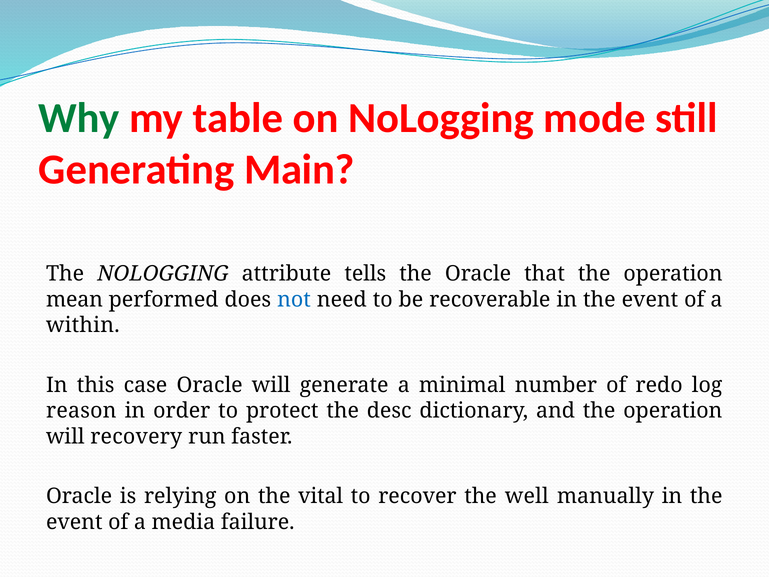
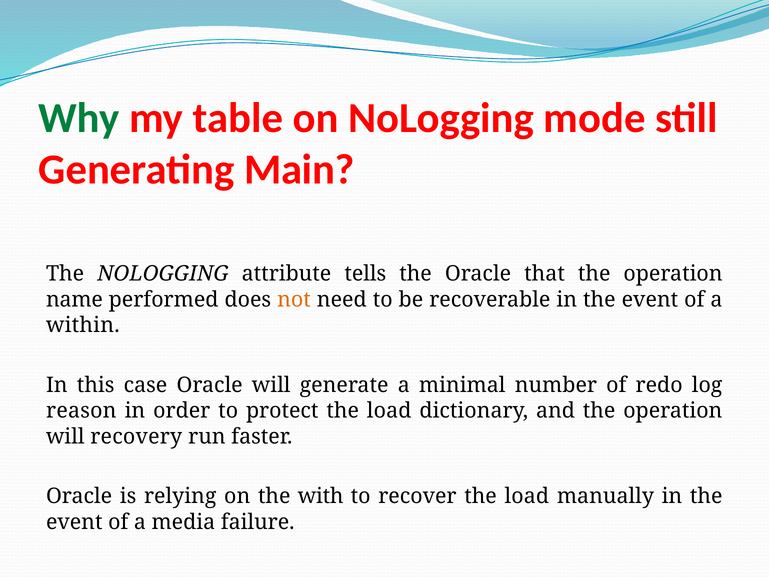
mean: mean -> name (74, 299)
not colour: blue -> orange (294, 299)
protect the desc: desc -> load (389, 411)
vital: vital -> with (321, 496)
recover the well: well -> load (527, 496)
